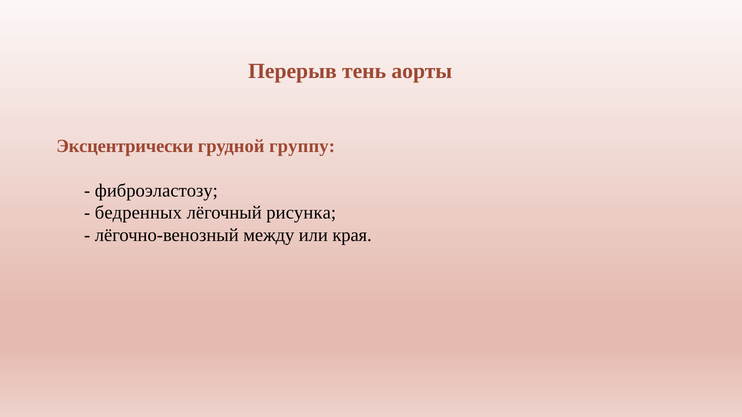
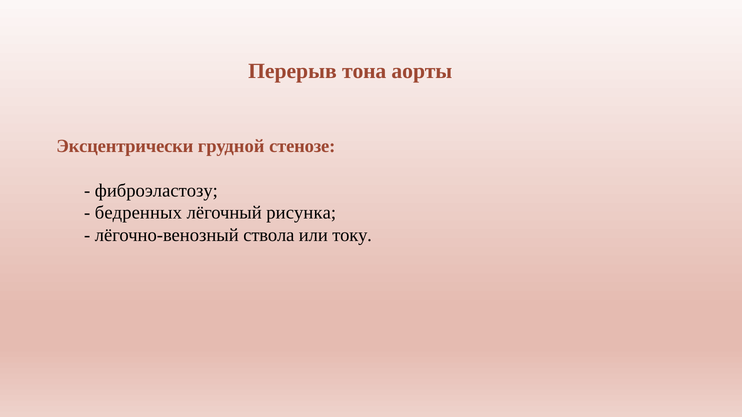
тень: тень -> тона (364, 71)
группу: группу -> стенозе (302, 146)
между: между -> ствола (269, 235)
края: края -> току (352, 235)
